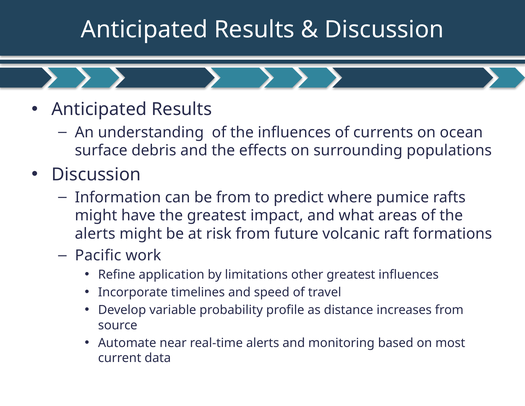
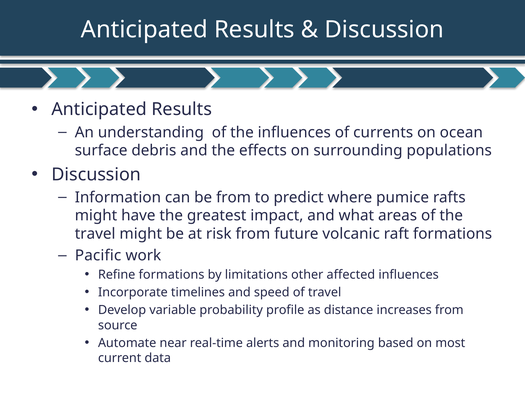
alerts: alerts -> travel (95, 234)
Refine application: application -> formations (171, 274)
other greatest: greatest -> affected (351, 274)
